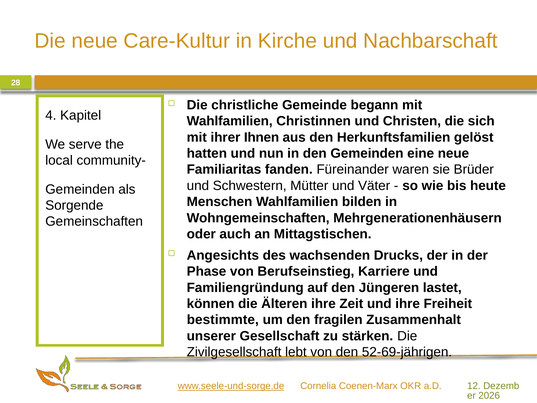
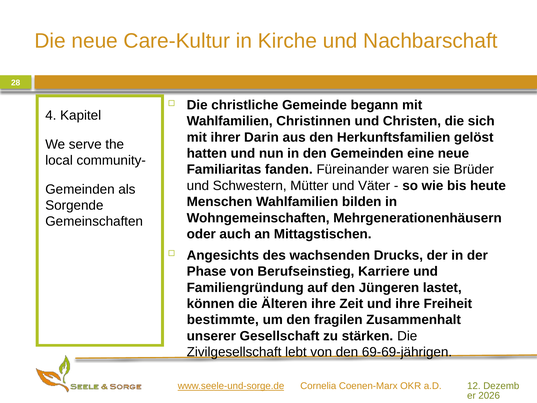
Ihnen: Ihnen -> Darin (261, 137)
52-69-jährigen: 52-69-jährigen -> 69-69-jährigen (407, 352)
